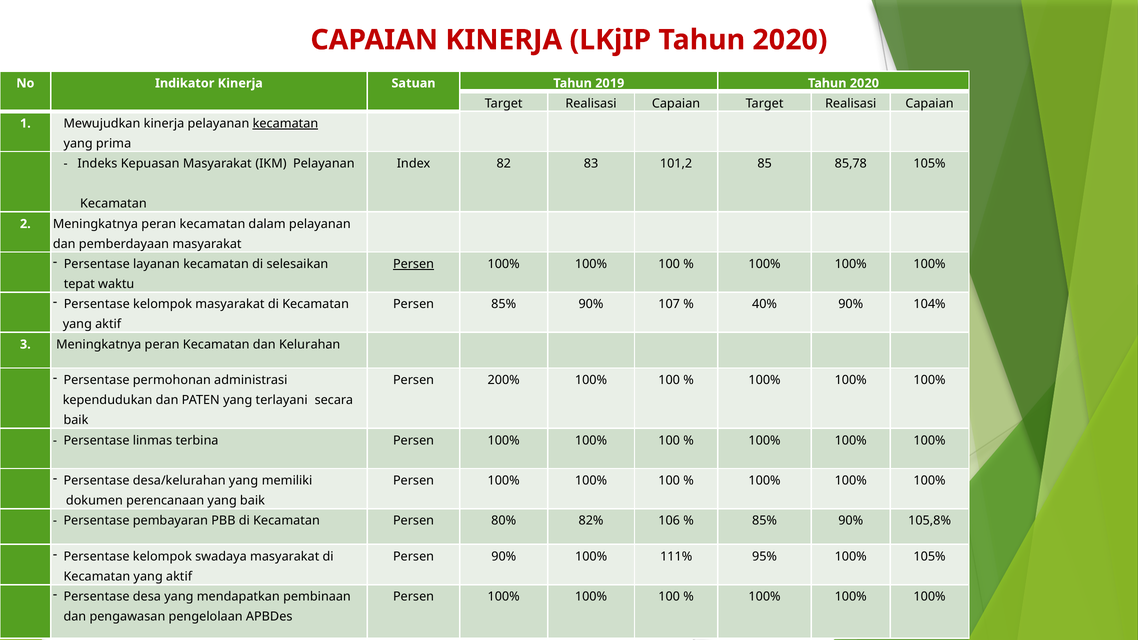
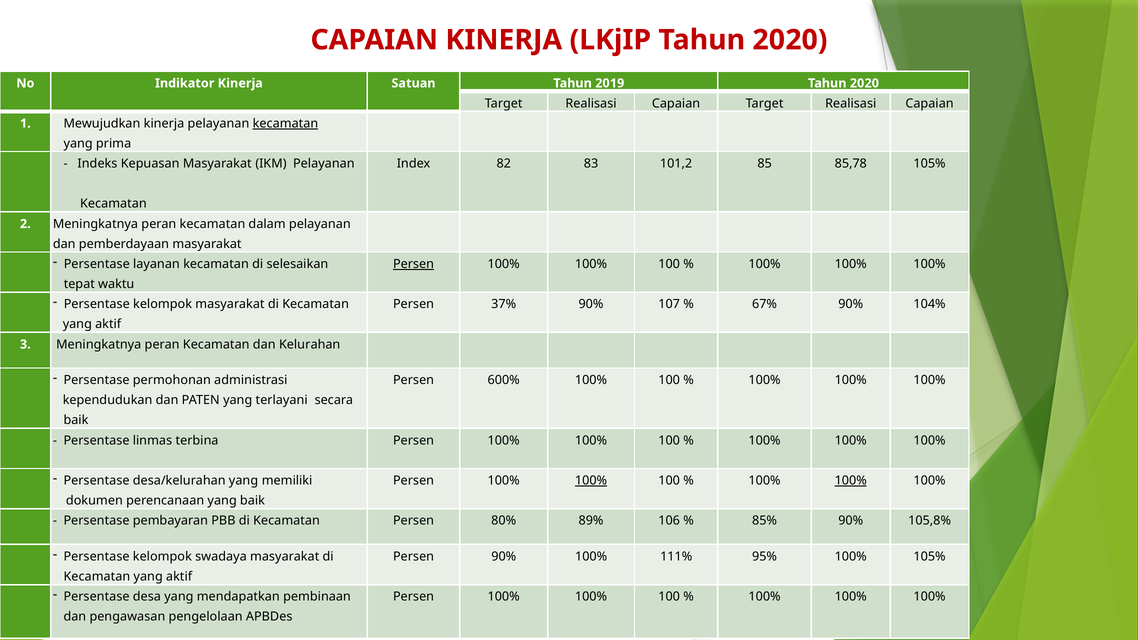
Persen 85%: 85% -> 37% (504, 304)
40%: 40% -> 67% (765, 304)
200%: 200% -> 600% (504, 380)
100% underline: none -> present (591, 481)
100% underline: none -> present (851, 481)
82%: 82% -> 89% (591, 521)
